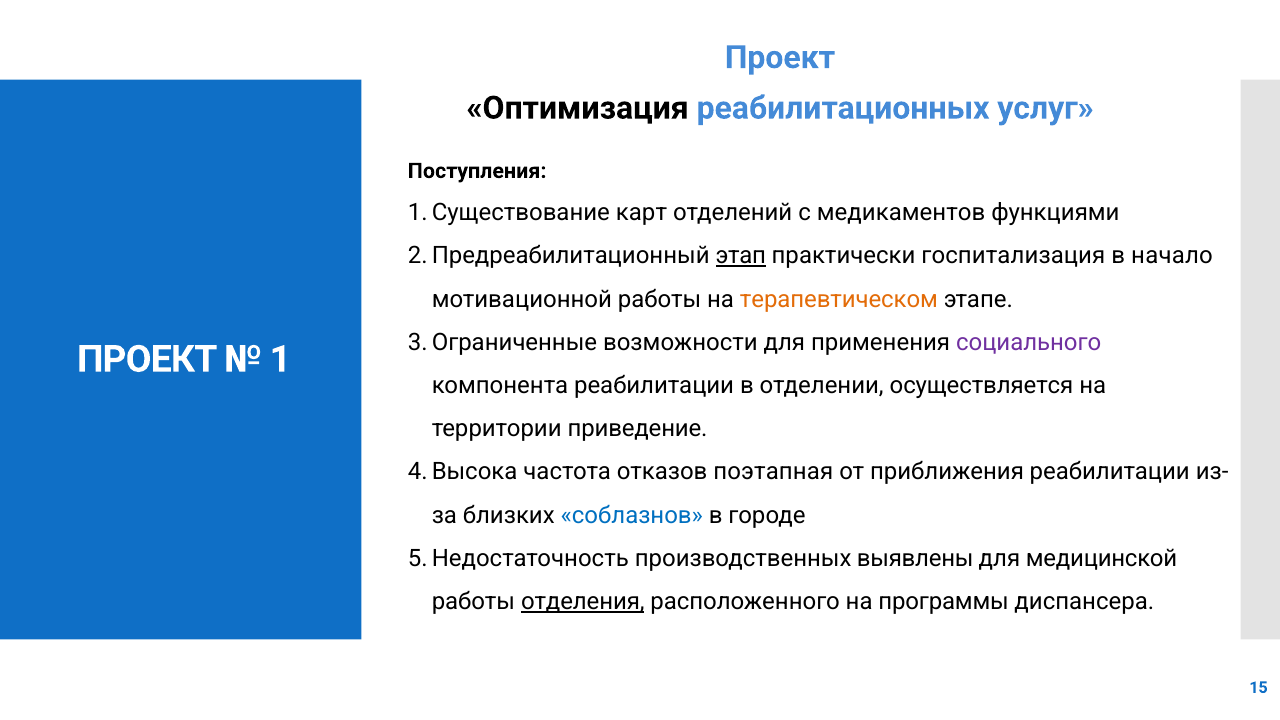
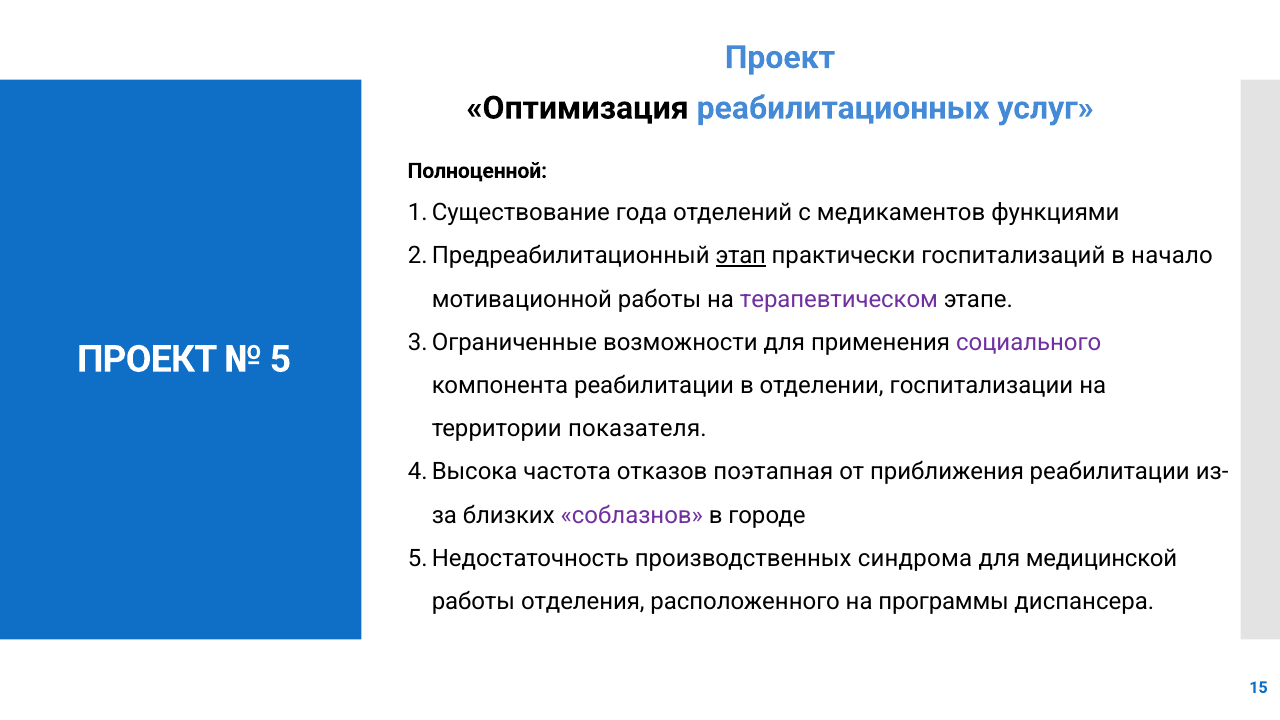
Поступления: Поступления -> Полноценной (477, 171)
карт: карт -> года (641, 213)
госпитализация: госпитализация -> госпитализаций (1013, 256)
терапевтическом colour: orange -> purple (839, 299)
1: 1 -> 5 (280, 359)
осуществляется: осуществляется -> госпитализации (981, 385)
приведение: приведение -> показателя (637, 429)
соблазнов colour: blue -> purple (632, 515)
выявлены: выявлены -> синдрома (915, 558)
отделения underline: present -> none (583, 601)
